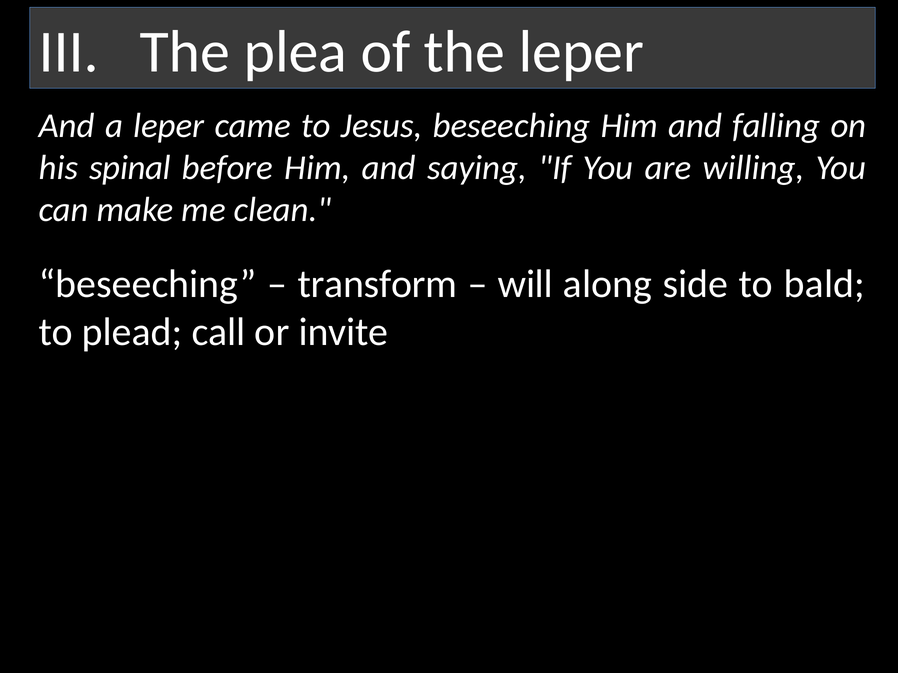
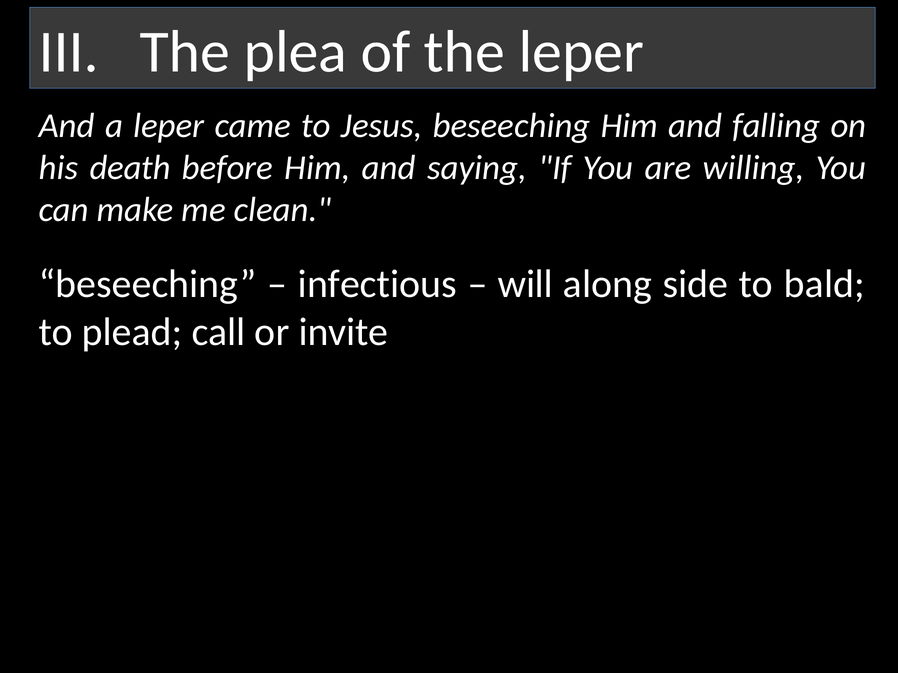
spinal: spinal -> death (130, 168)
transform: transform -> infectious (377, 285)
